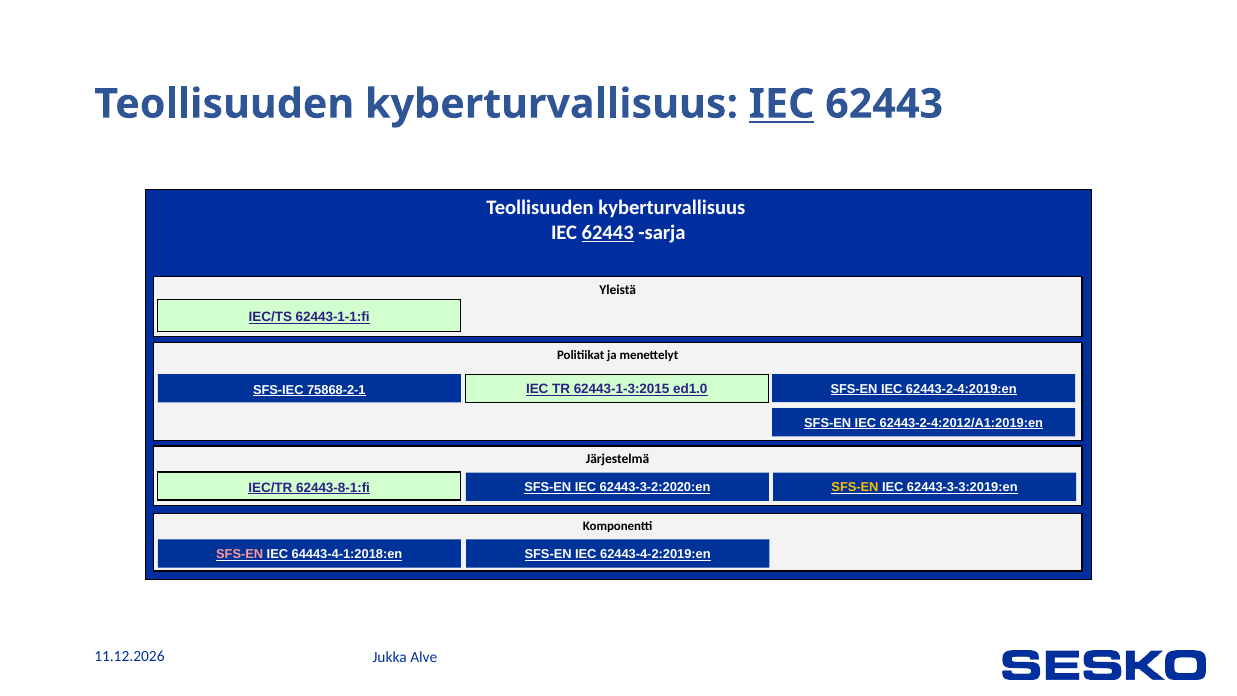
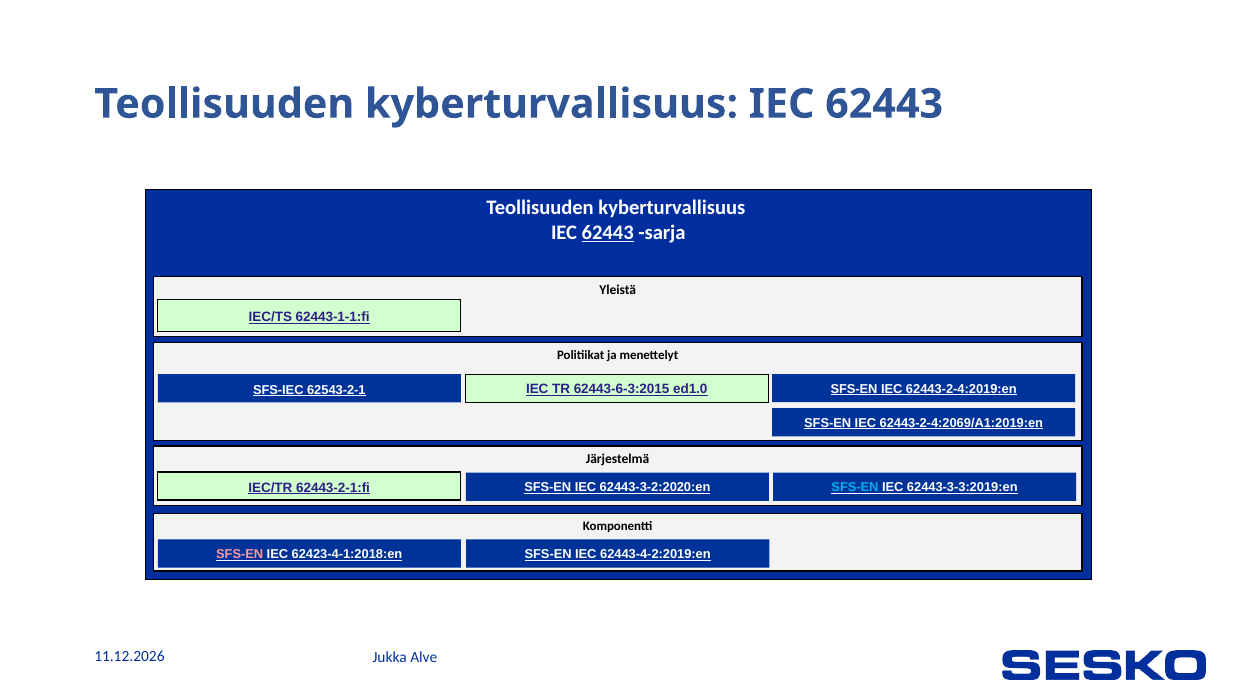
IEC underline: present -> none (782, 104)
62443-1-3:2015: 62443-1-3:2015 -> 62443-6-3:2015 (622, 389)
75868-2-1: 75868-2-1 -> 62543-2-1 (336, 390)
62443-2-4:2012/A1:2019:en: 62443-2-4:2012/A1:2019:en -> 62443-2-4:2069/A1:2019:en (961, 423)
62443-8-1:fi: 62443-8-1:fi -> 62443-2-1:fi (333, 487)
SFS-EN colour: yellow -> light blue (855, 487)
64443-4-1:2018:en: 64443-4-1:2018:en -> 62423-4-1:2018:en (347, 554)
